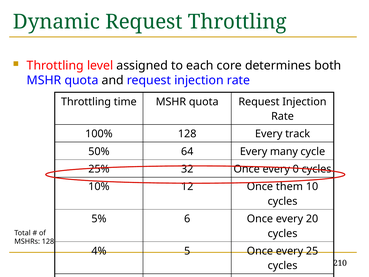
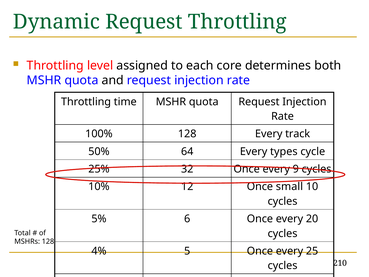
many: many -> types (284, 151)
0: 0 -> 9 (296, 169)
them: them -> small (289, 186)
